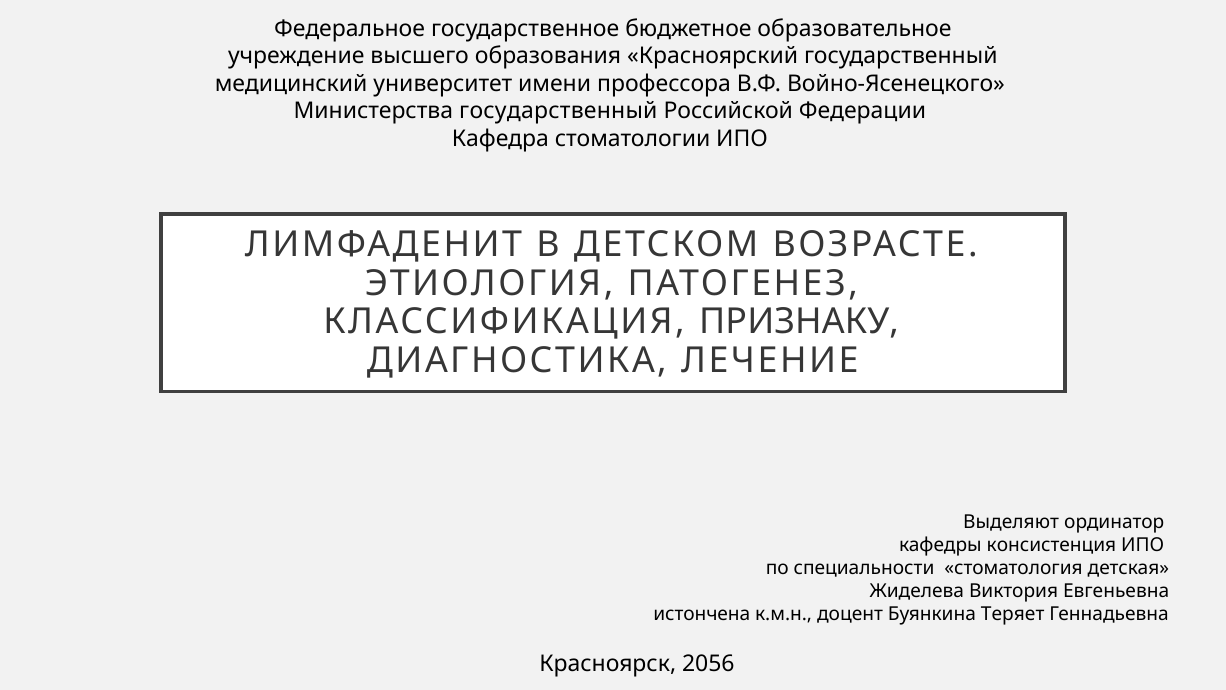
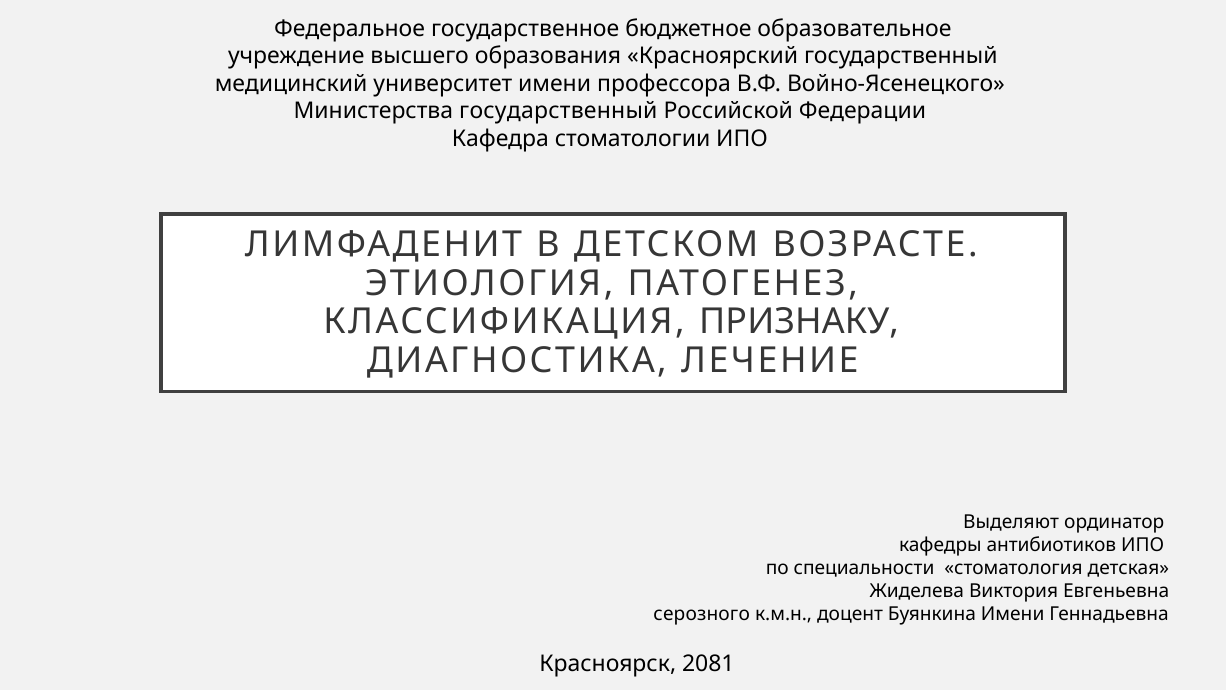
консистенция: консистенция -> антибиотиков (1051, 544)
истончена: истончена -> серозного (702, 613)
Буянкина Теряет: Теряет -> Имени (1013, 613)
2056: 2056 -> 2081 (708, 664)
